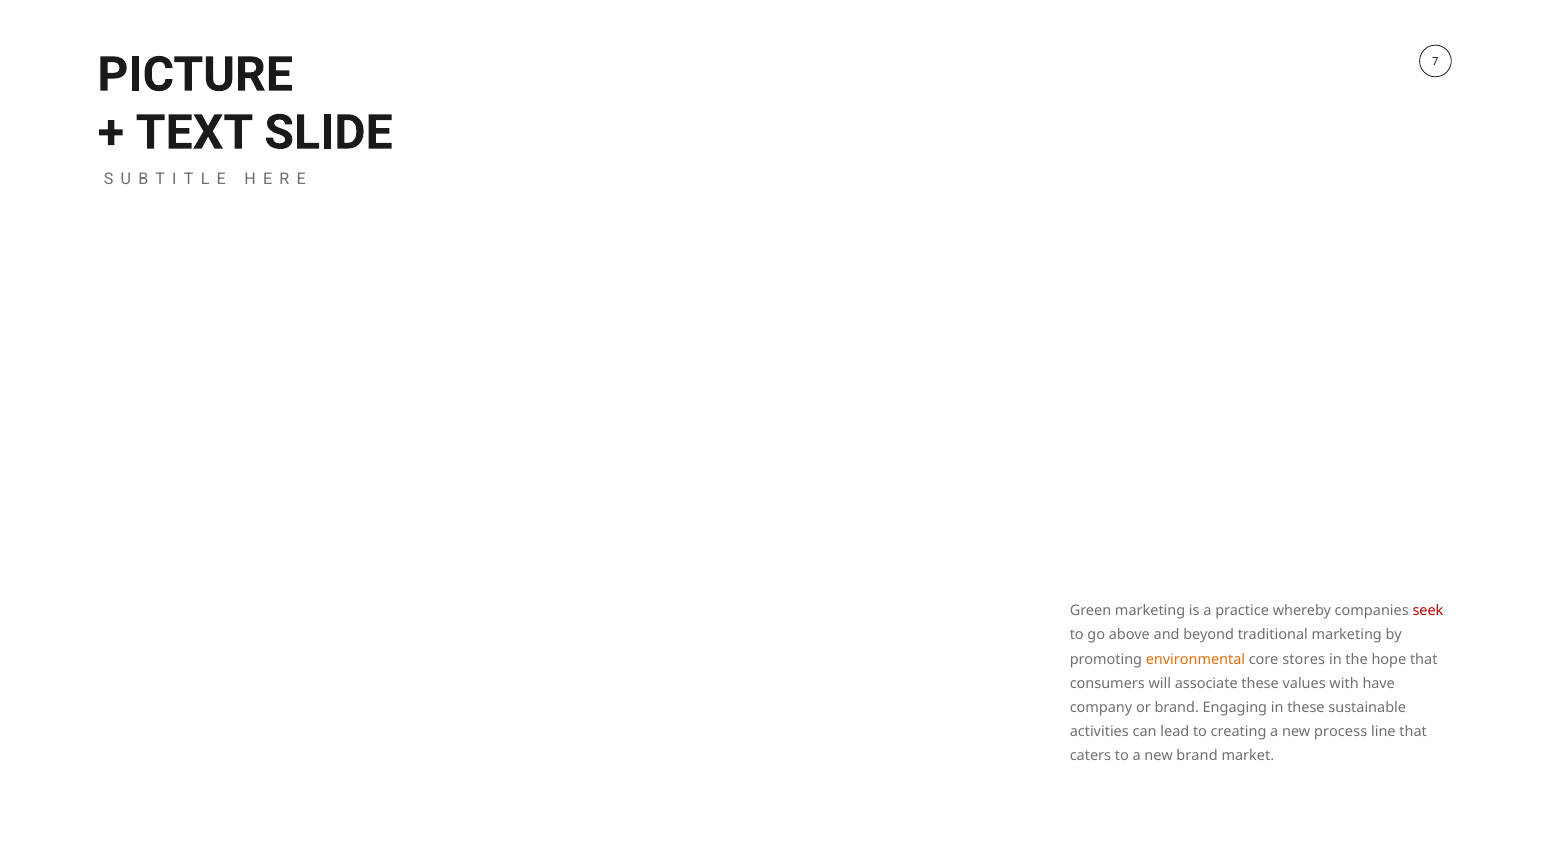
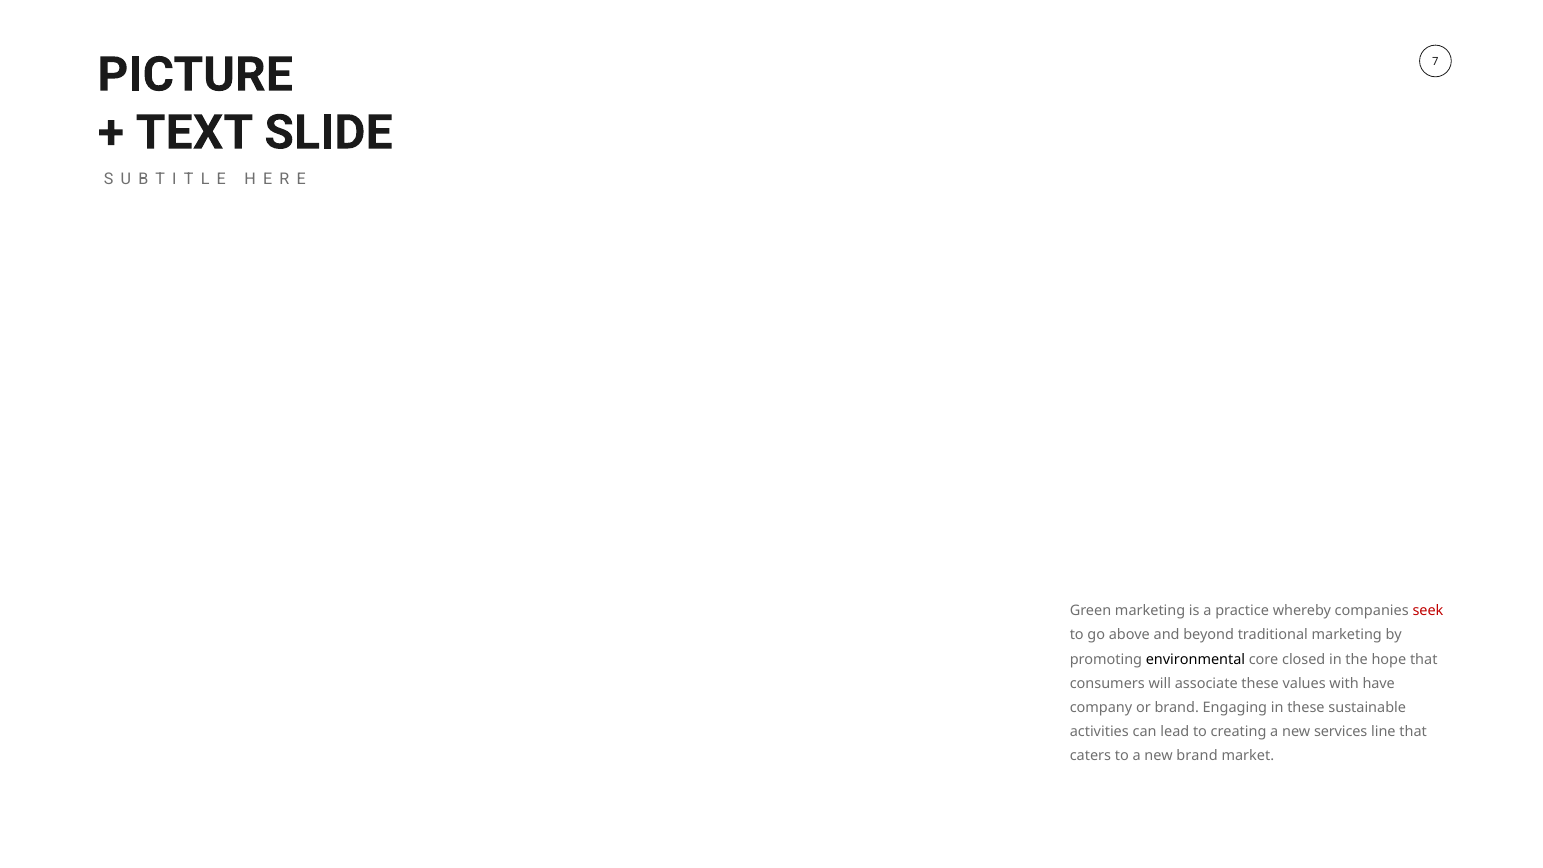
environmental colour: orange -> black (1195, 659)
stores: stores -> closed (1304, 659)
process: process -> services (1341, 732)
